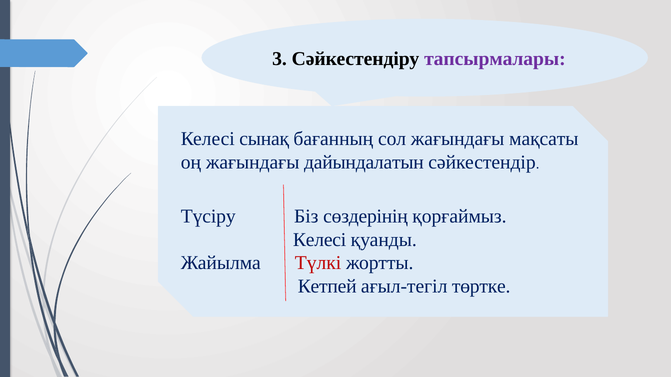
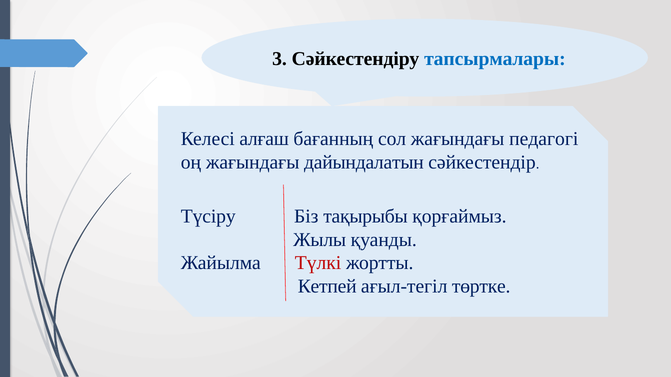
тапсырмалары colour: purple -> blue (495, 59)
сынақ: сынақ -> алғаш (264, 139)
мақсаты: мақсаты -> педагогі (544, 139)
сөздерінің: сөздерінің -> тақырыбы (366, 216)
Келесі: Келесі -> Жылы (320, 240)
